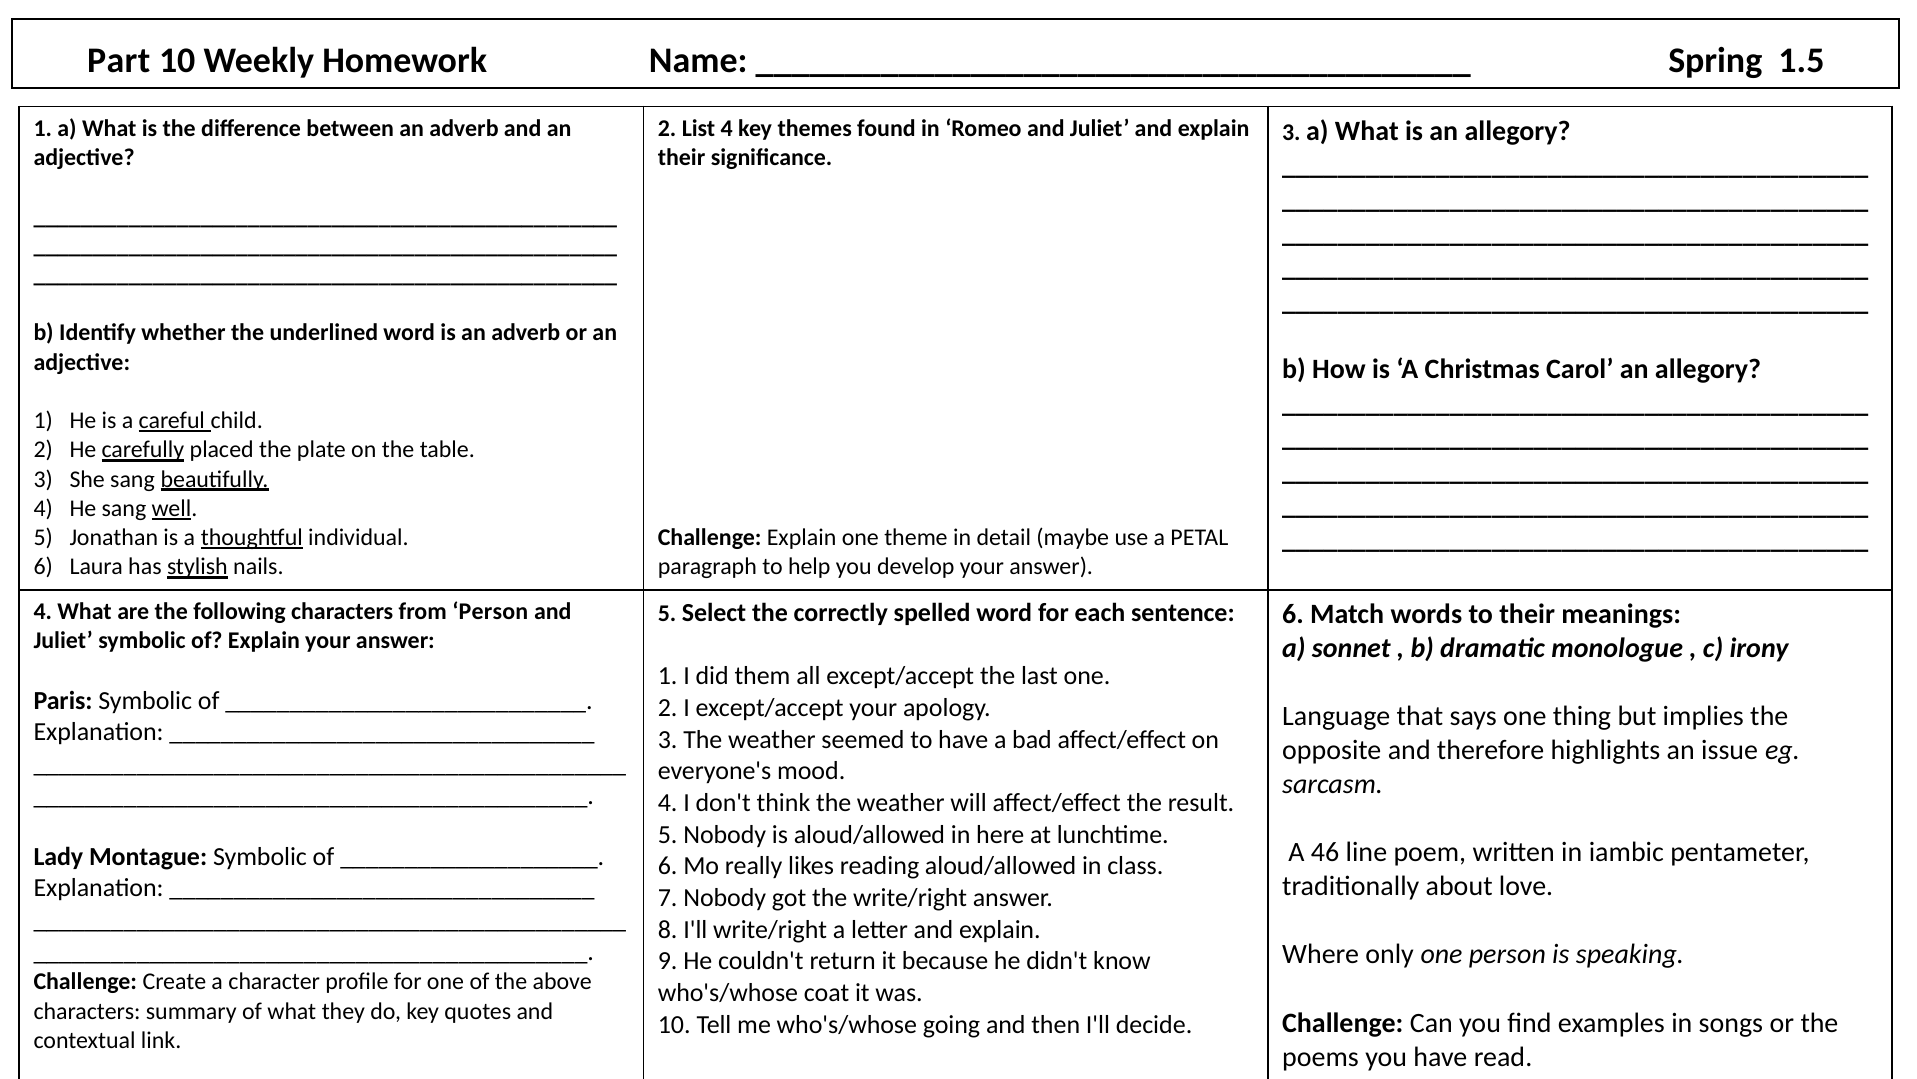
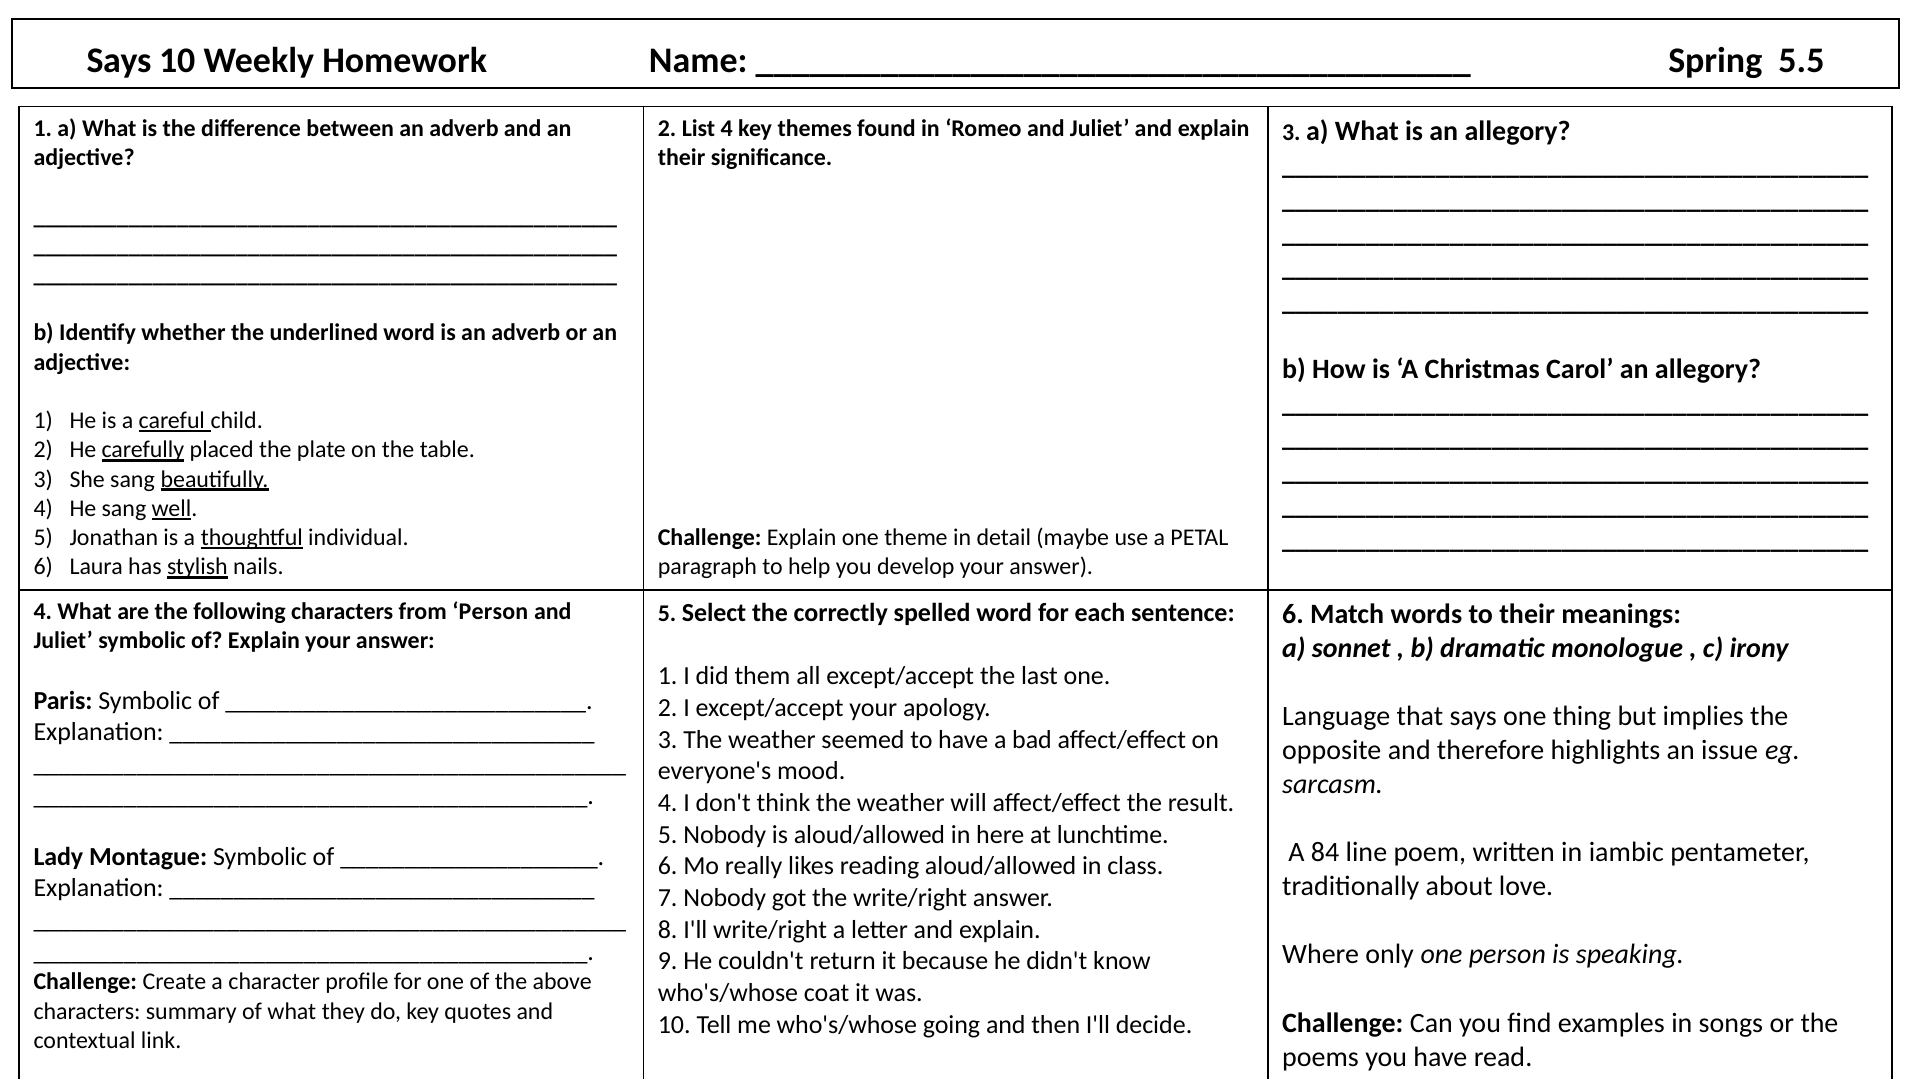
Part: Part -> Says (119, 61)
1.5: 1.5 -> 5.5 (1801, 61)
46: 46 -> 84 (1325, 852)
